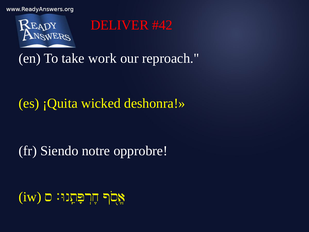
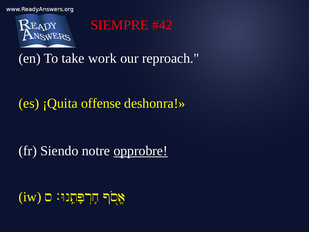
DELIVER: DELIVER -> SIEMPRE (120, 25)
wicked: wicked -> offense (101, 103)
opprobre underline: none -> present (141, 151)
